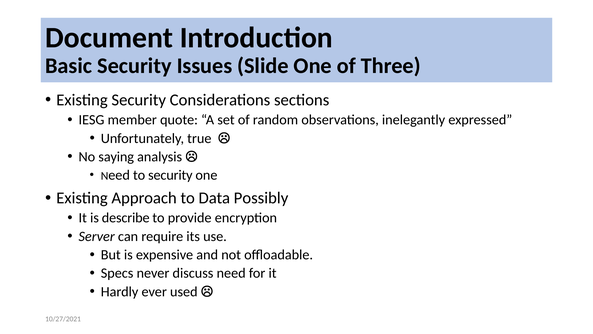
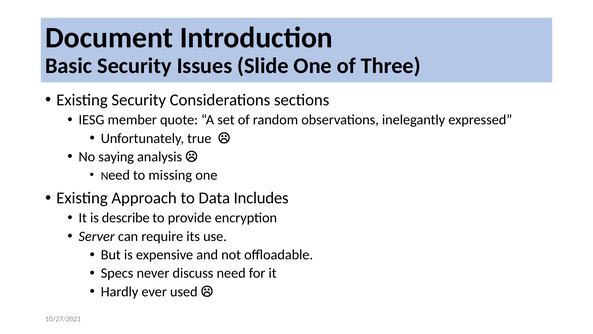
to security: security -> missing (170, 175)
Possibly: Possibly -> Includes (261, 198)
